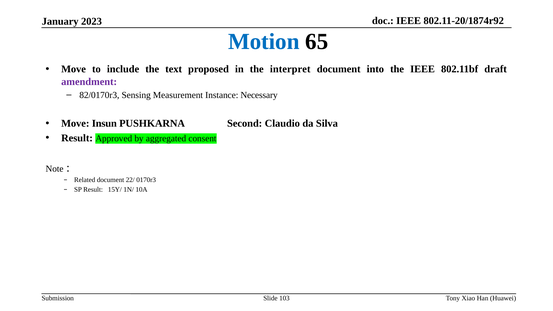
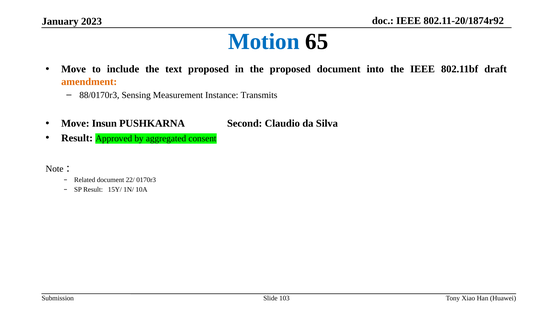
the interpret: interpret -> proposed (290, 69)
amendment colour: purple -> orange (89, 82)
82/0170r3: 82/0170r3 -> 88/0170r3 (99, 95)
Necessary: Necessary -> Transmits (259, 95)
